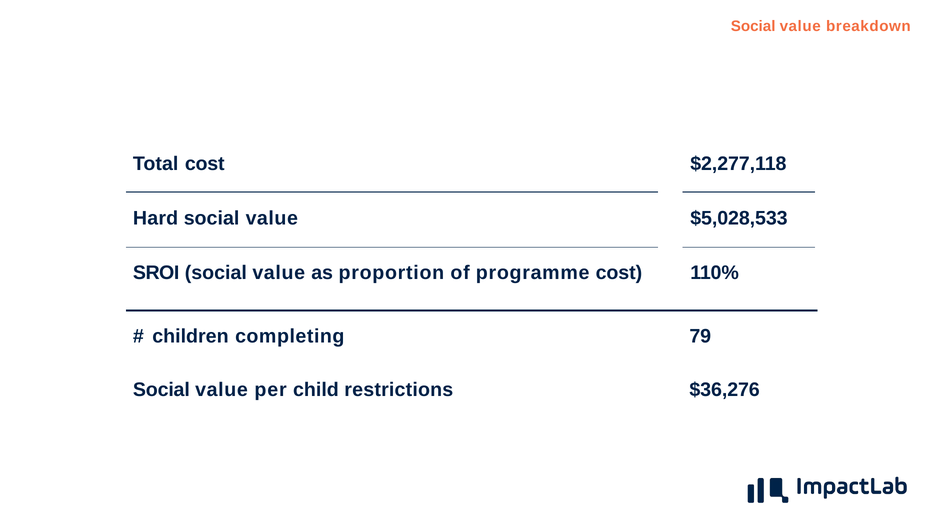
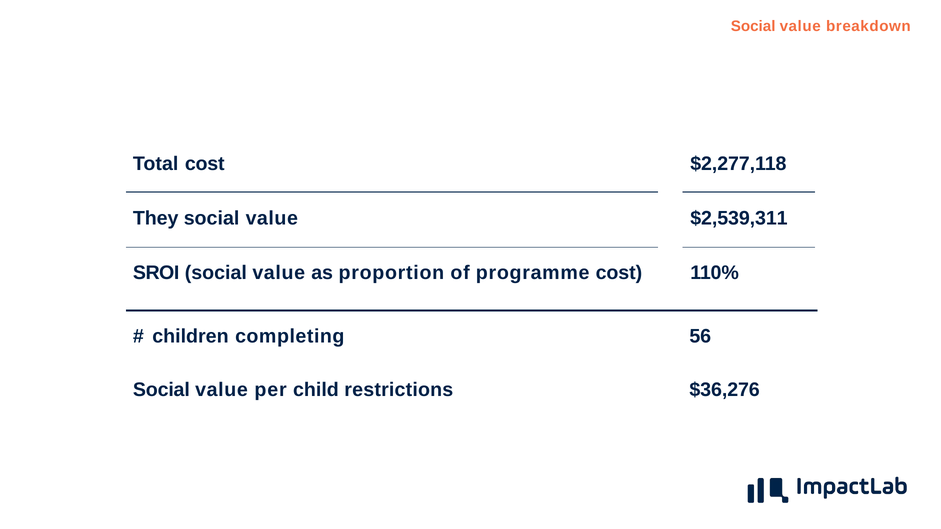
Hard: Hard -> They (156, 218)
$5,028,533: $5,028,533 -> $2,539,311 (739, 218)
79: 79 -> 56 (700, 336)
